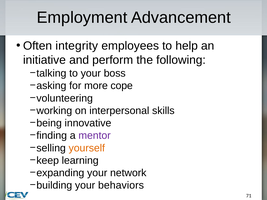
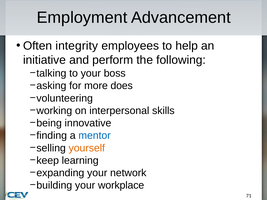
cope: cope -> does (122, 86)
mentor colour: purple -> blue (95, 136)
behaviors: behaviors -> workplace (121, 186)
